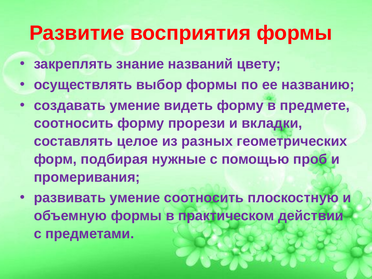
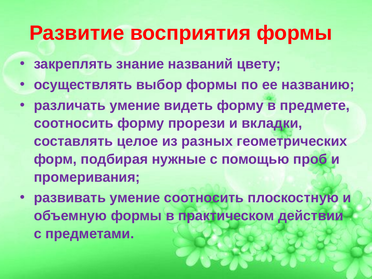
создавать: создавать -> различать (70, 105)
